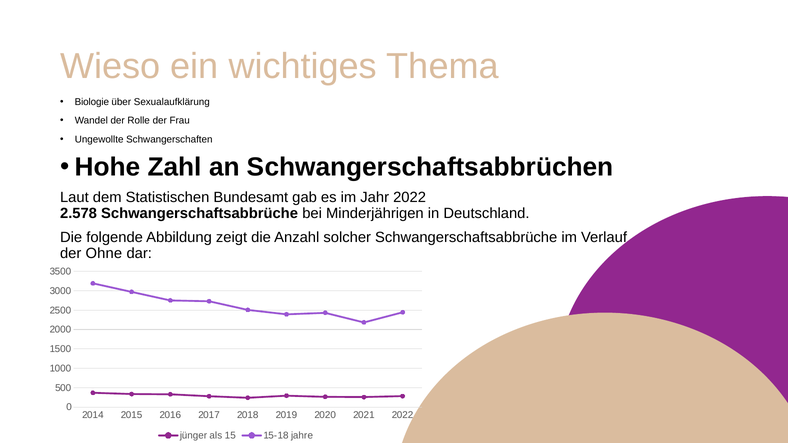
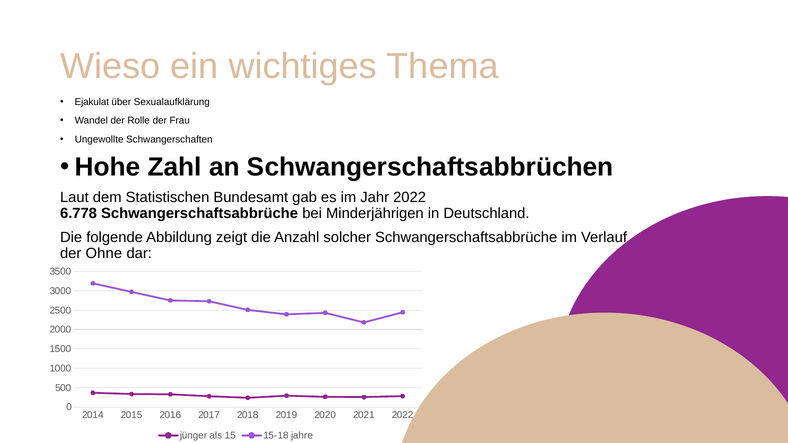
Biologie: Biologie -> Ejakulat (92, 102)
2.578: 2.578 -> 6.778 (79, 214)
